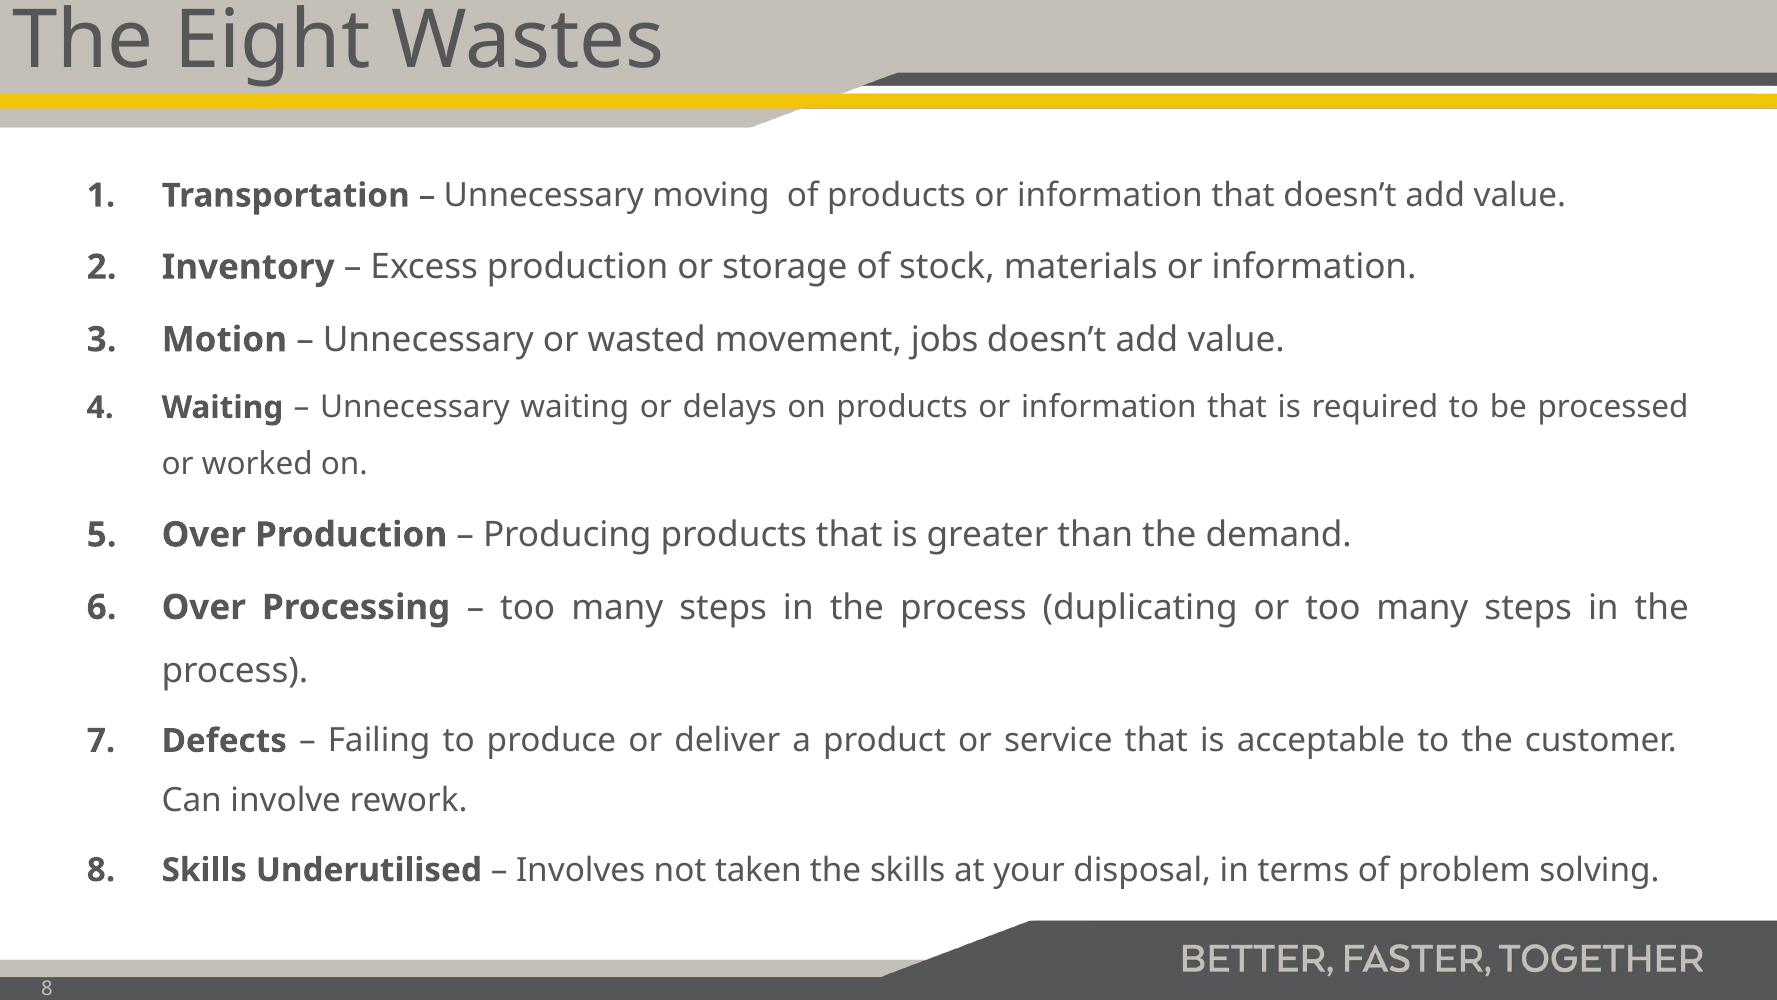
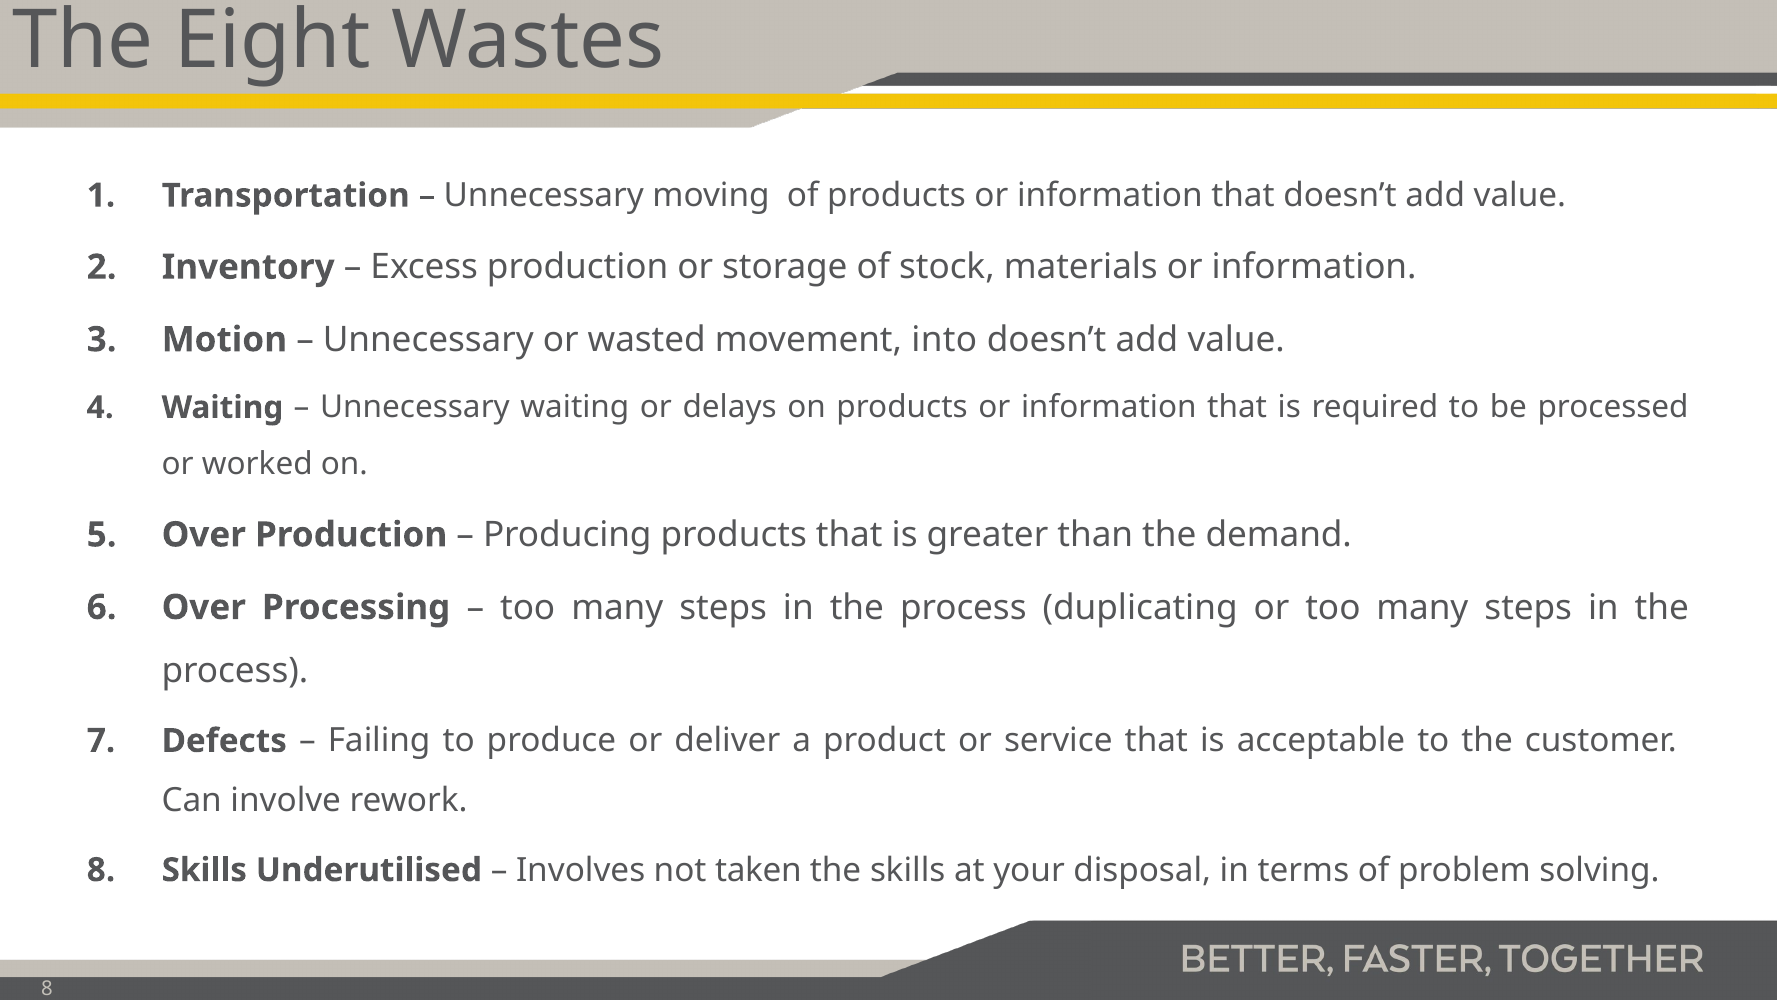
jobs: jobs -> into (944, 340)
